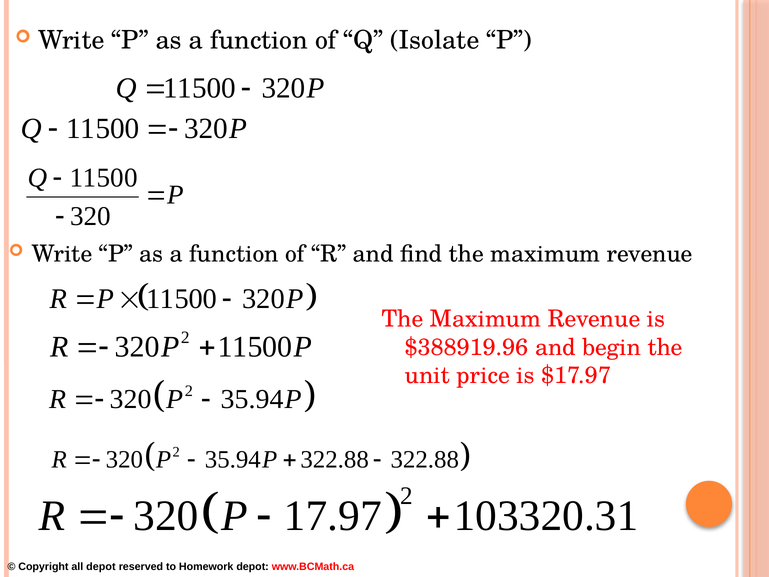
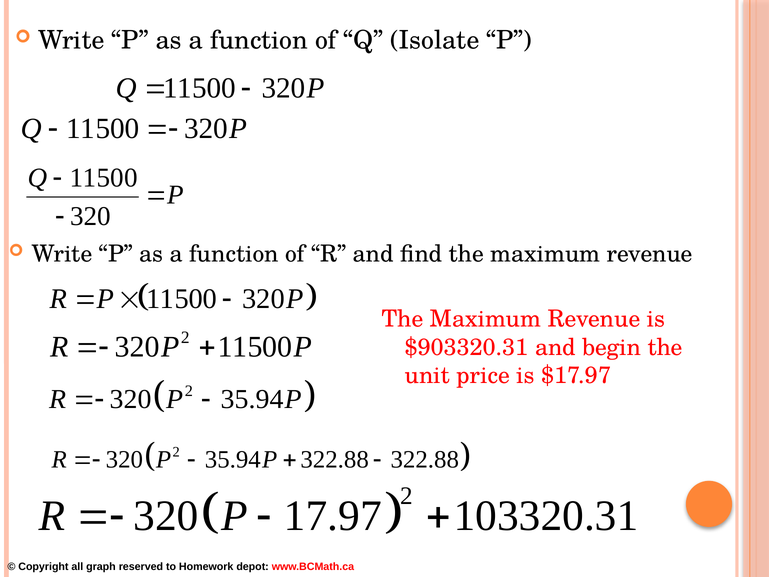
$388919.96: $388919.96 -> $903320.31 (467, 347)
all depot: depot -> graph (101, 566)
